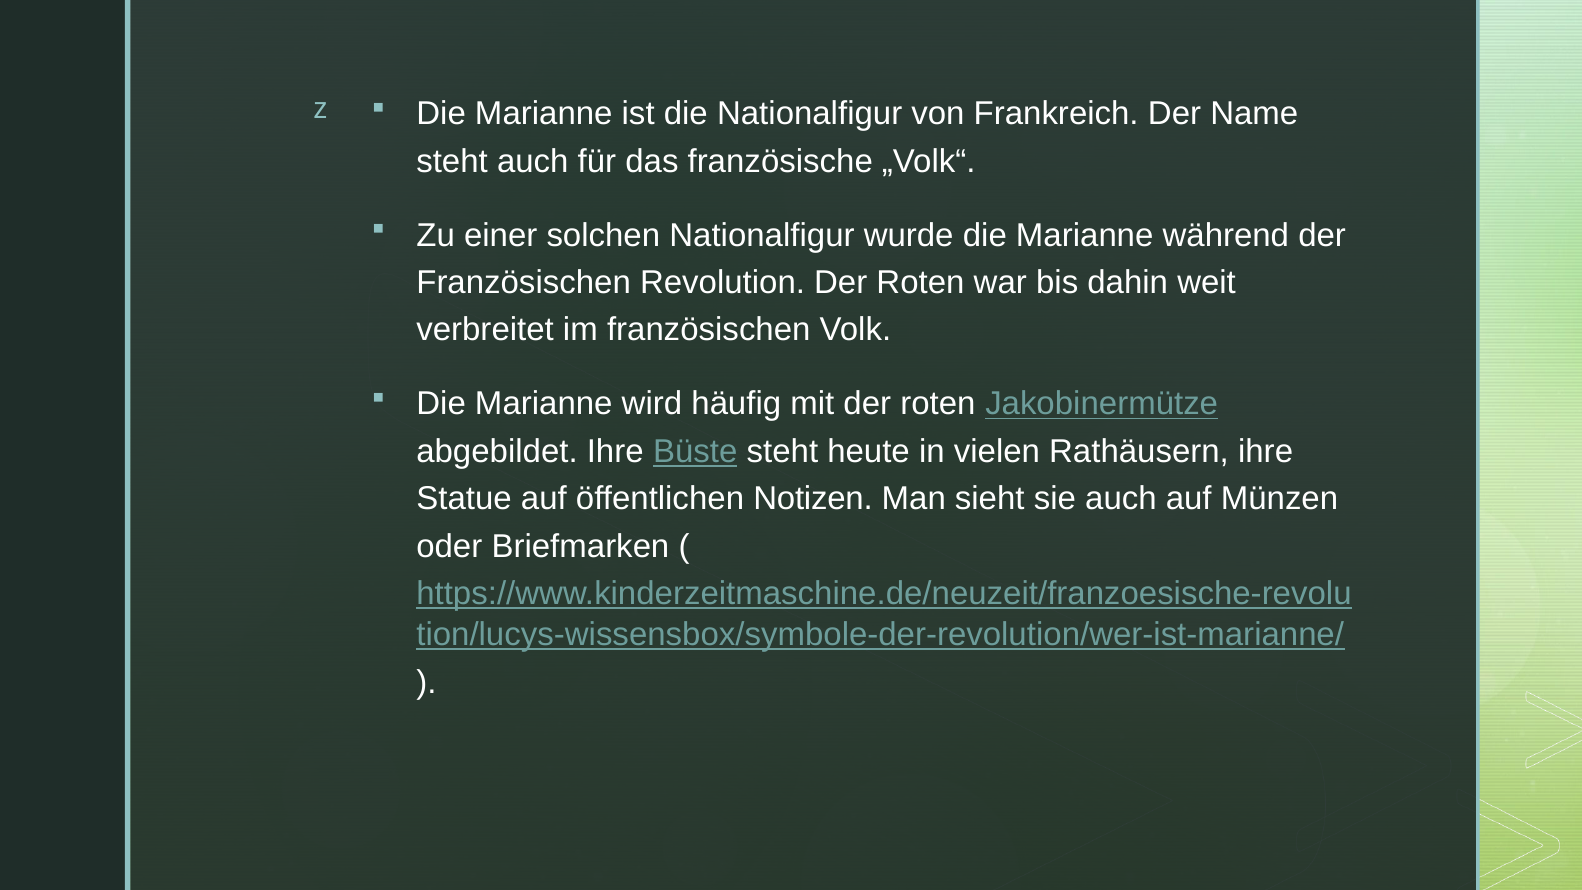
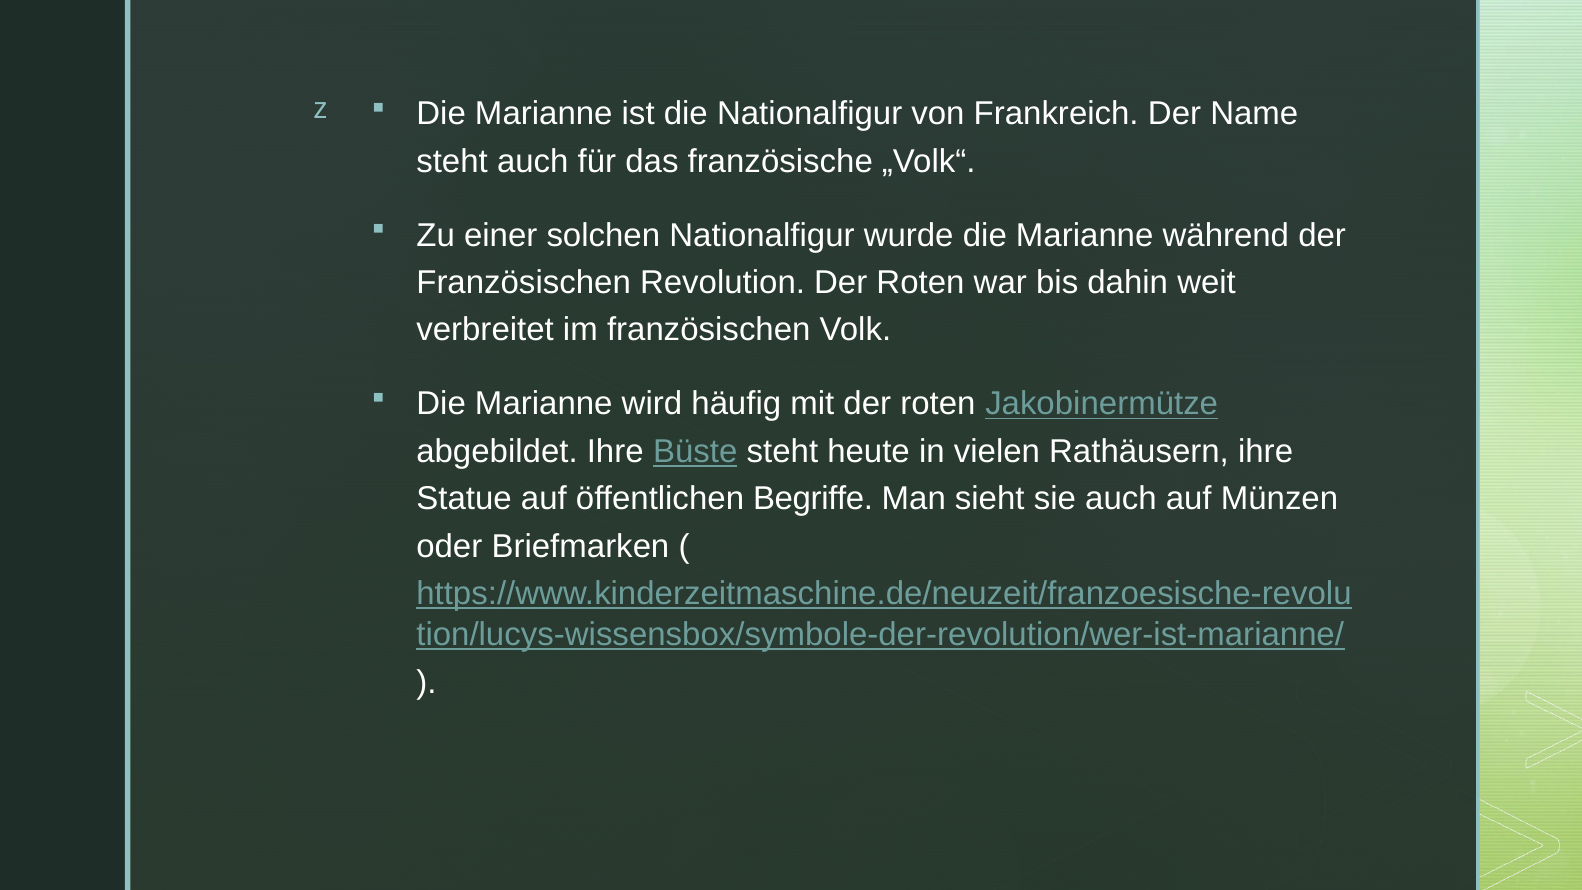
Notizen: Notizen -> Begriffe (813, 499)
